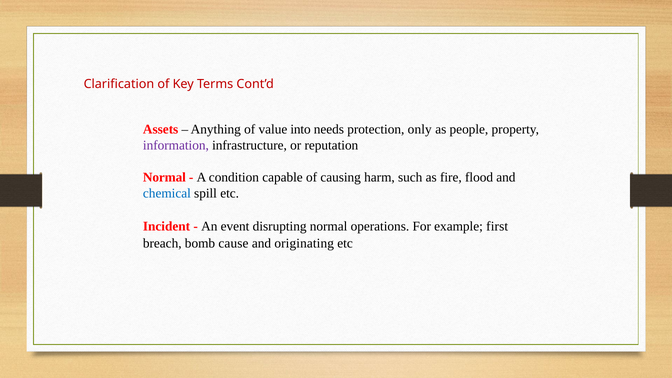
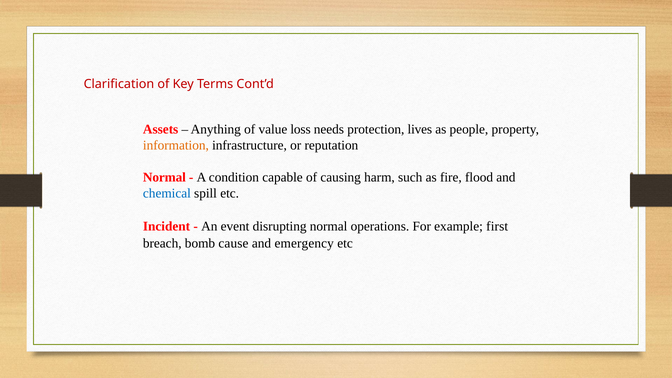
into: into -> loss (301, 129)
only: only -> lives (420, 129)
information colour: purple -> orange (176, 145)
originating: originating -> emergency (304, 243)
